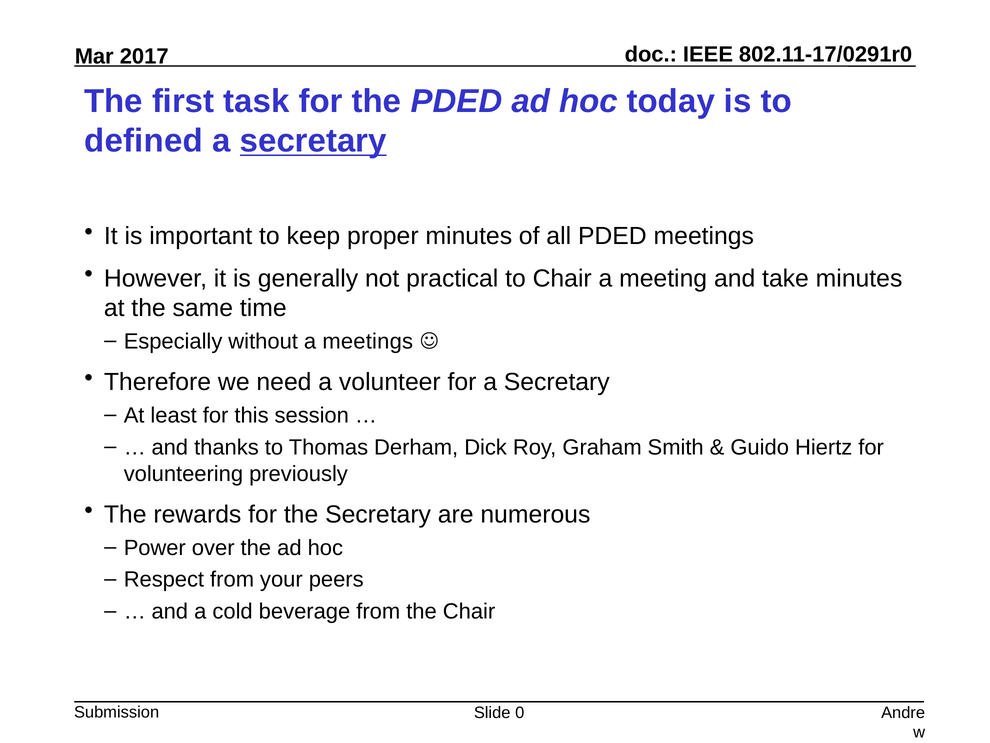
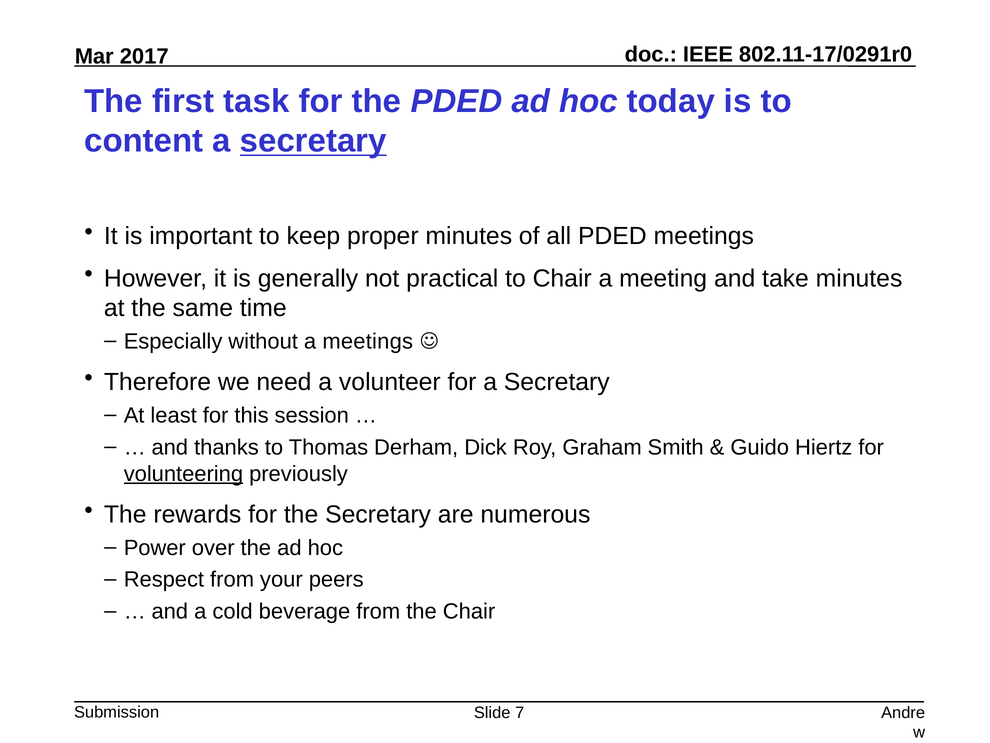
defined: defined -> content (144, 141)
volunteering underline: none -> present (183, 473)
0: 0 -> 7 (520, 712)
